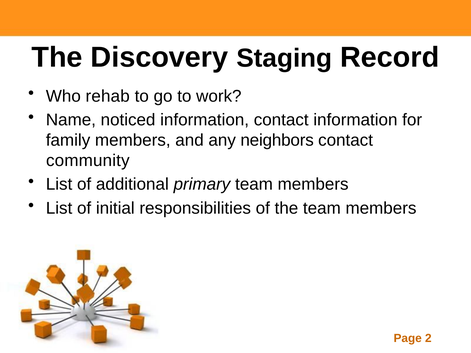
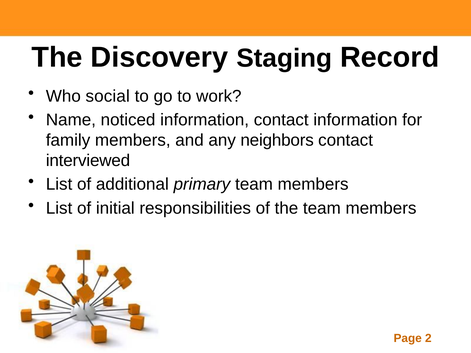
rehab: rehab -> social (108, 96)
community: community -> interviewed (88, 161)
